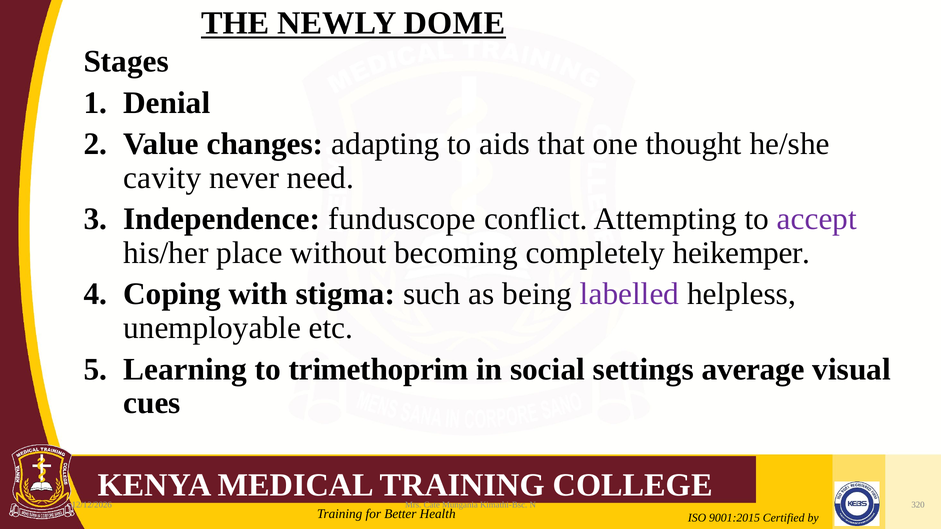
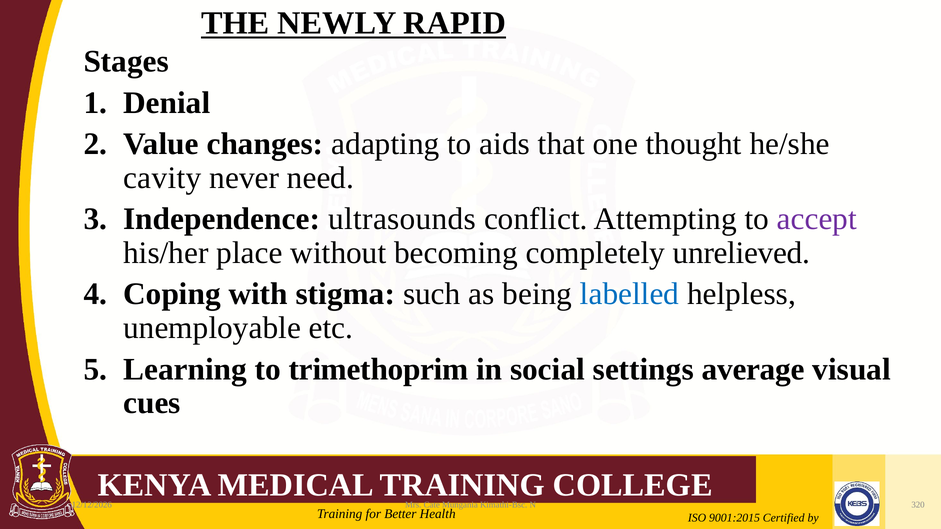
DOME: DOME -> RAPID (455, 23)
funduscope: funduscope -> ultrasounds (402, 219)
heikemper: heikemper -> unrelieved (741, 253)
labelled colour: purple -> blue (630, 294)
